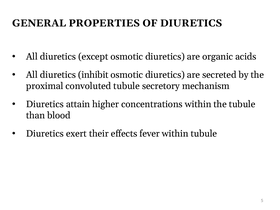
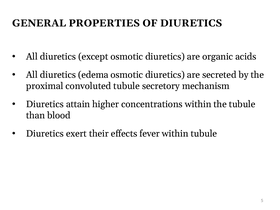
inhibit: inhibit -> edema (93, 75)
